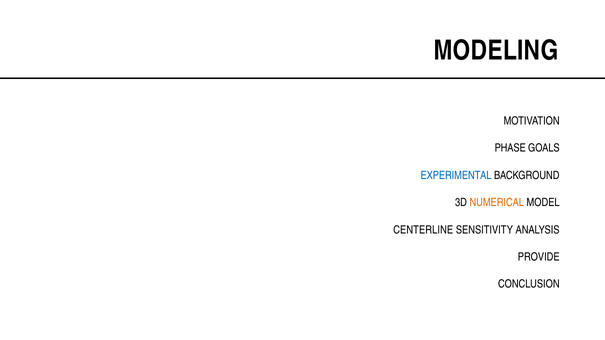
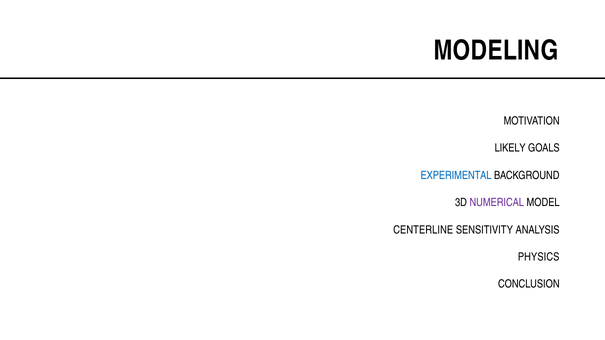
PHASE: PHASE -> LIKELY (510, 148)
NUMERICAL colour: orange -> purple (497, 203)
PROVIDE: PROVIDE -> PHYSICS (539, 257)
